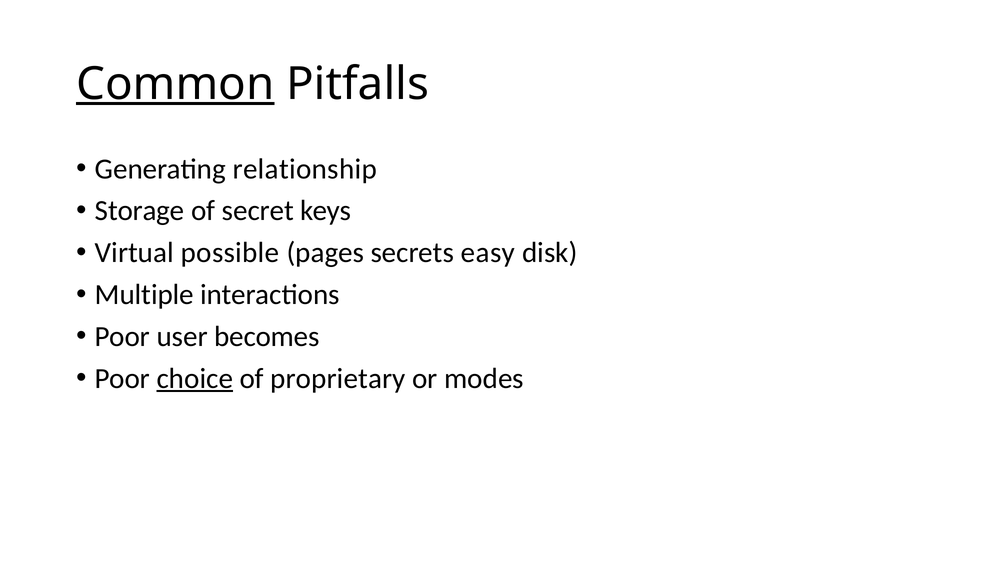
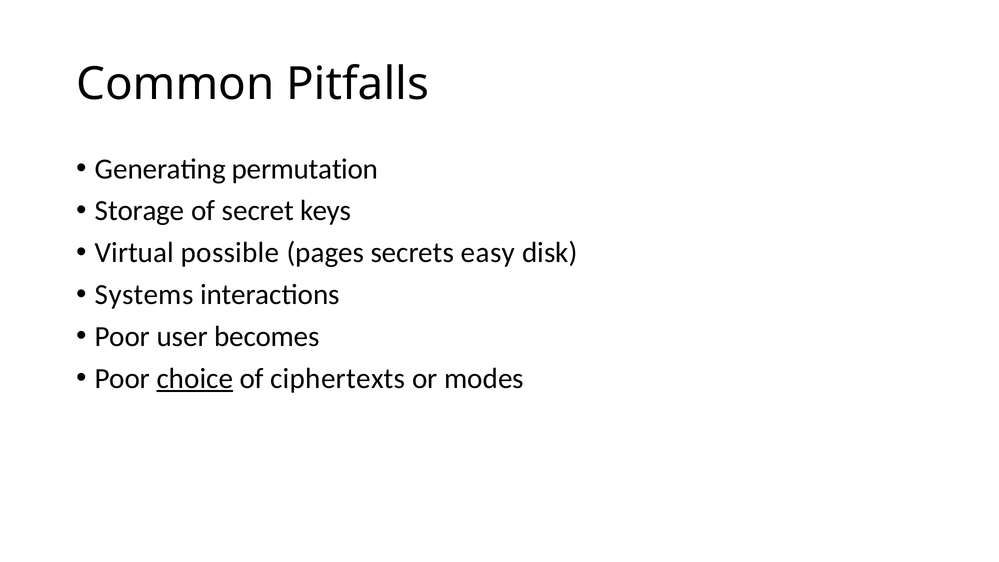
Common underline: present -> none (175, 84)
relationship: relationship -> permutation (305, 169)
Multiple: Multiple -> Systems (144, 295)
proprietary: proprietary -> ciphertexts (338, 378)
